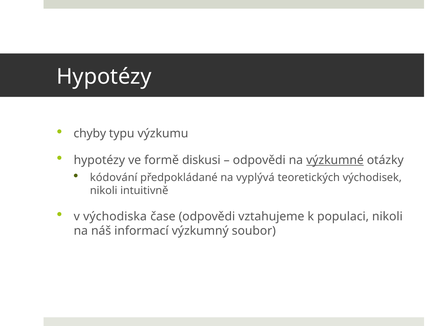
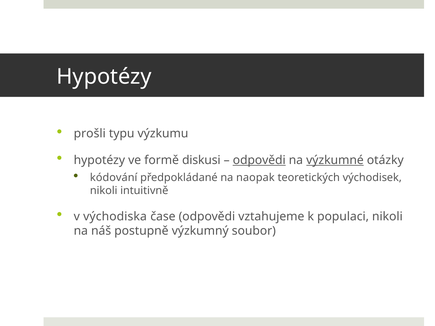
chyby: chyby -> prošli (90, 134)
odpovědi underline: none -> present (259, 160)
vyplývá: vyplývá -> naopak (255, 178)
informací: informací -> postupně (141, 231)
